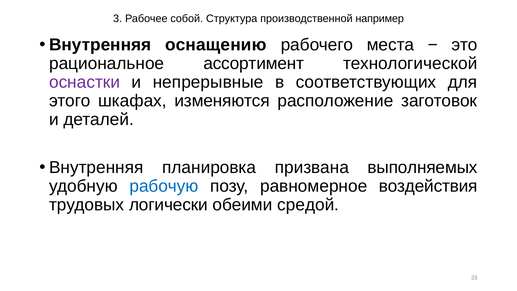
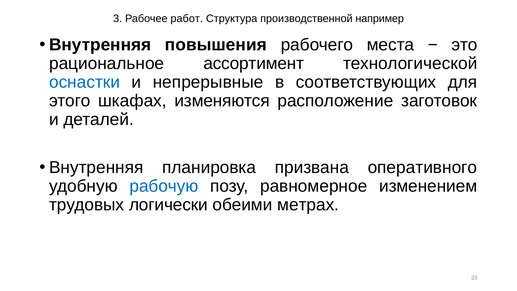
собой: собой -> работ (187, 19)
оснащению: оснащению -> повышения (216, 45)
оснастки colour: purple -> blue (85, 82)
выполняемых: выполняемых -> оперативного (422, 167)
воздействия: воздействия -> изменением (428, 186)
средой: средой -> метрах (308, 205)
